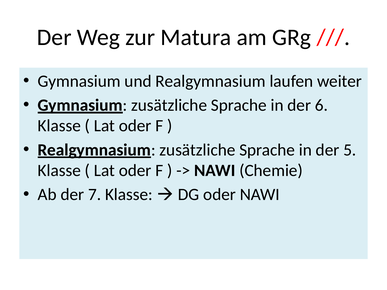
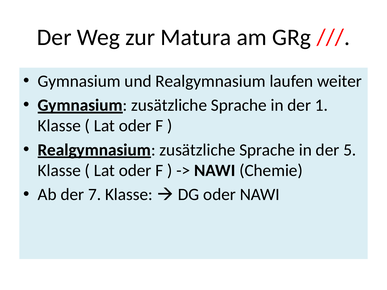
6: 6 -> 1 (321, 105)
